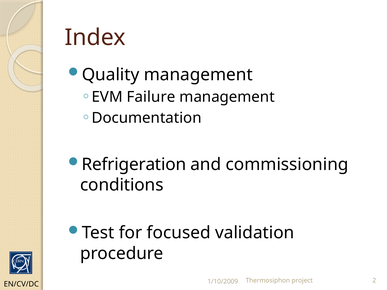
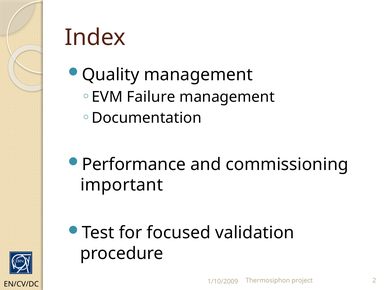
Refrigeration: Refrigeration -> Performance (134, 165)
conditions: conditions -> important (122, 185)
